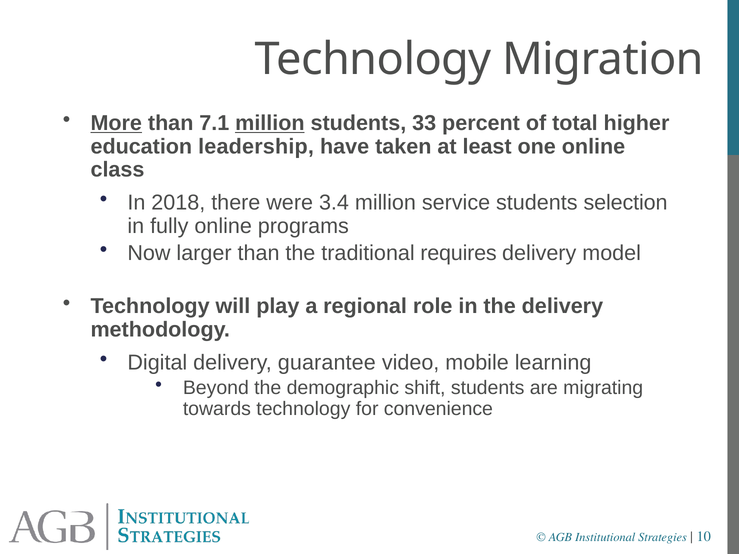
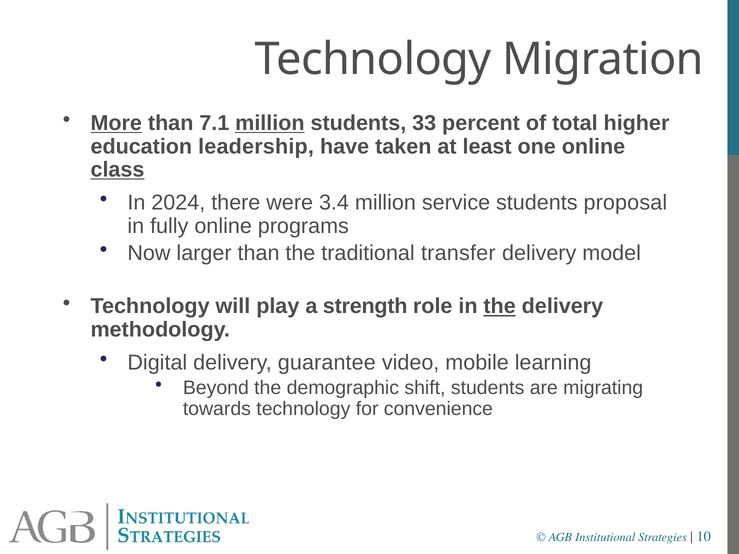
class underline: none -> present (117, 170)
2018: 2018 -> 2024 (178, 203)
selection: selection -> proposal (625, 203)
requires: requires -> transfer (458, 253)
regional: regional -> strength (365, 306)
the underline: none -> present (500, 306)
